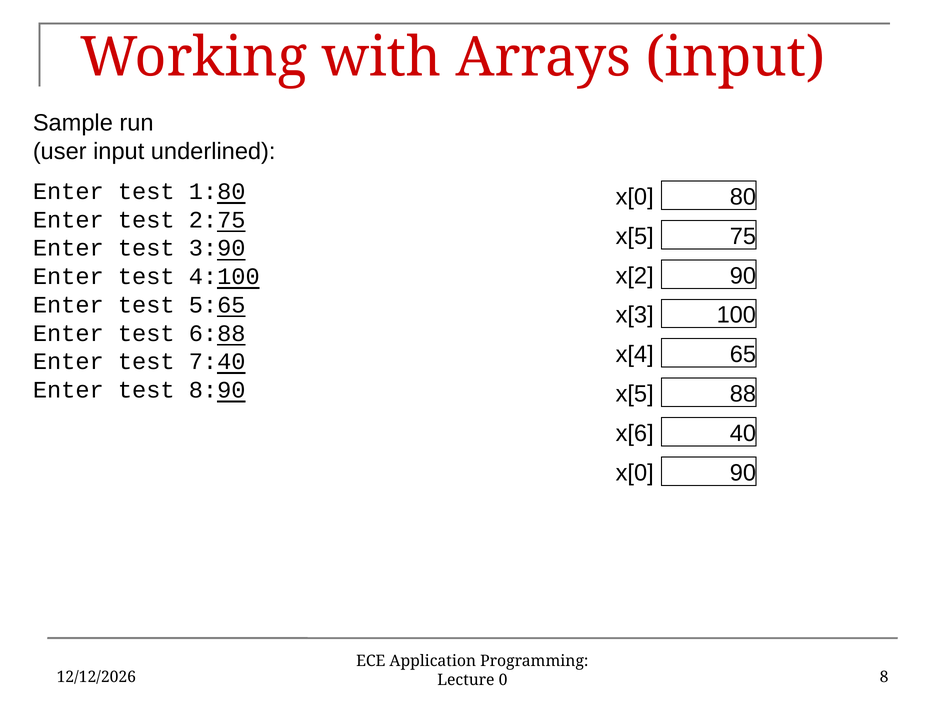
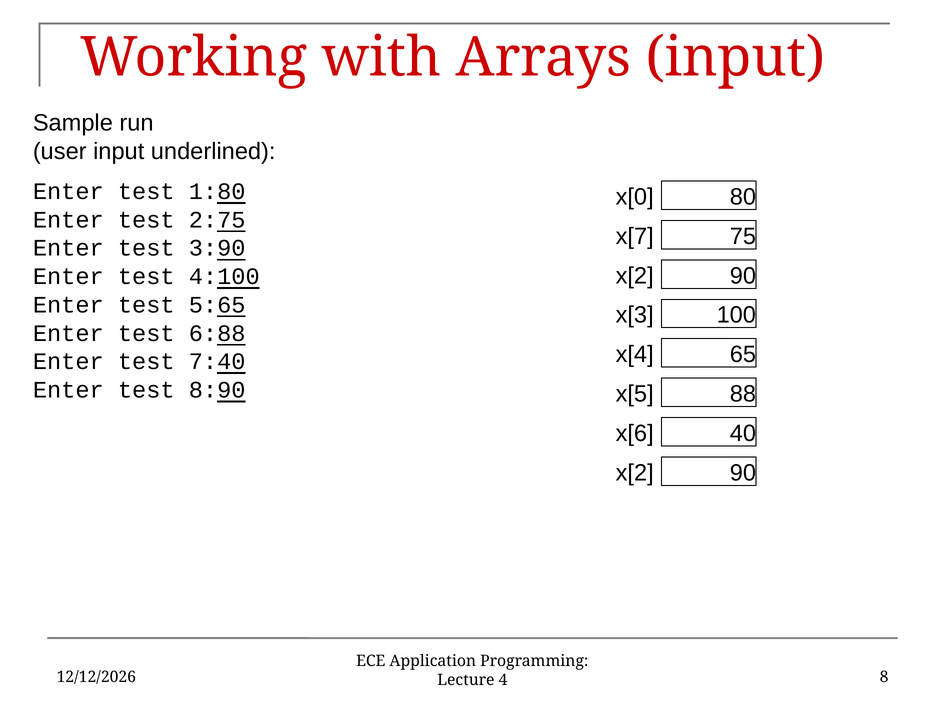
x[5: x[5 -> x[7 (635, 236)
x[0: x[0 -> x[2 (635, 473)
0: 0 -> 4 (503, 680)
